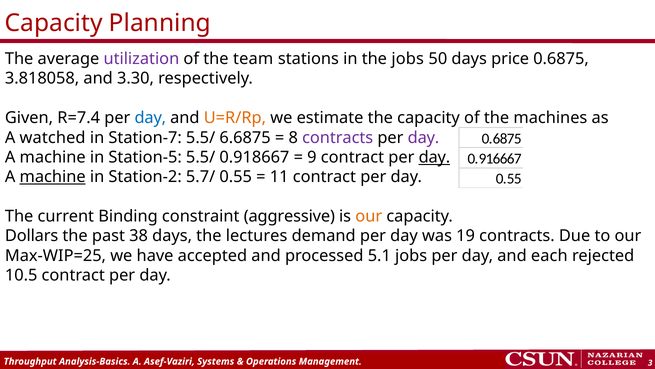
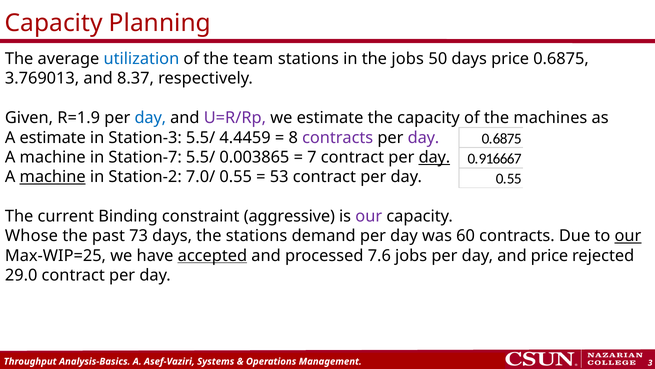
utilization colour: purple -> blue (141, 59)
3.818058: 3.818058 -> 3.769013 (42, 78)
3.30: 3.30 -> 8.37 (135, 78)
R=7.4: R=7.4 -> R=1.9 (79, 118)
U=R/Rp colour: orange -> purple (235, 118)
A watched: watched -> estimate (53, 137)
Station-7: Station-7 -> Station-3 (145, 137)
6.6875: 6.6875 -> 4.4459 (245, 137)
Station-5: Station-5 -> Station-7 (145, 157)
0.918667: 0.918667 -> 0.003865 (254, 157)
9: 9 -> 7 (312, 157)
5.7/: 5.7/ -> 7.0/ (201, 177)
11: 11 -> 53 (279, 177)
our colour: orange -> purple (369, 216)
Dollars: Dollars -> Whose (31, 236)
38: 38 -> 73 (139, 236)
the lectures: lectures -> stations (257, 236)
19: 19 -> 60 (466, 236)
our underline: none -> present (628, 236)
accepted underline: none -> present (212, 255)
5.1: 5.1 -> 7.6 (379, 255)
and each: each -> price (549, 255)
10.5: 10.5 -> 29.0 (21, 275)
